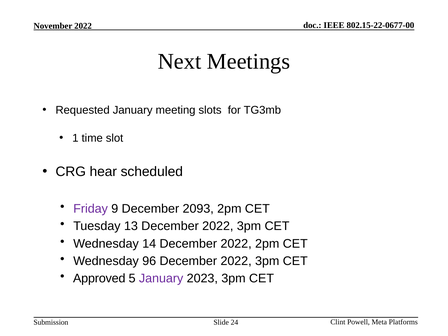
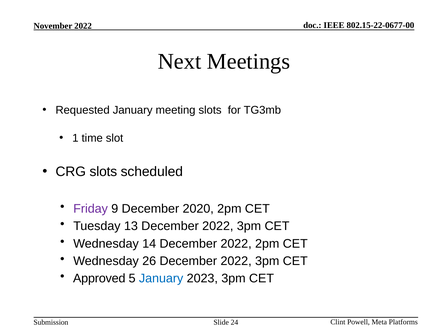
CRG hear: hear -> slots (103, 172)
2093: 2093 -> 2020 (198, 209)
96: 96 -> 26 (149, 261)
January colour: purple -> blue (161, 279)
